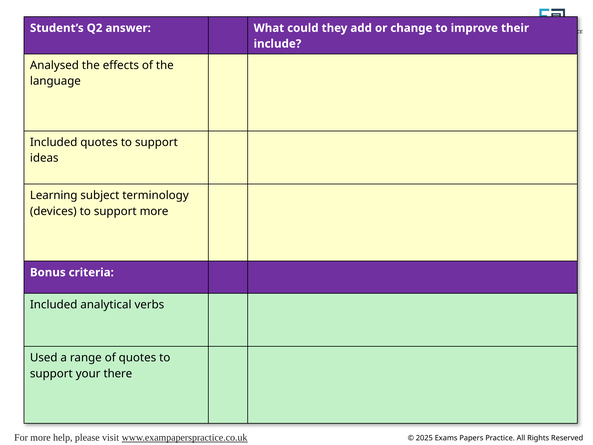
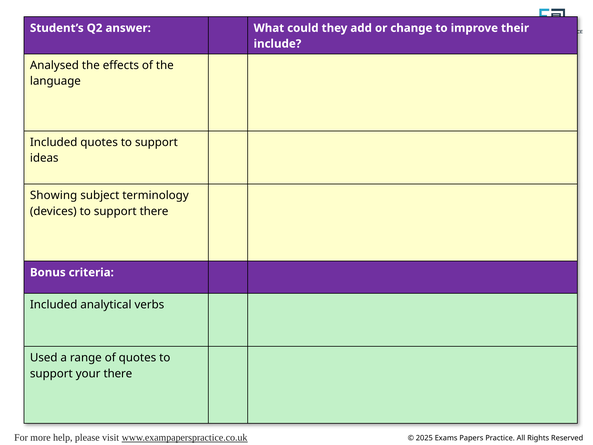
Learning: Learning -> Showing (54, 195)
support more: more -> there (154, 211)
